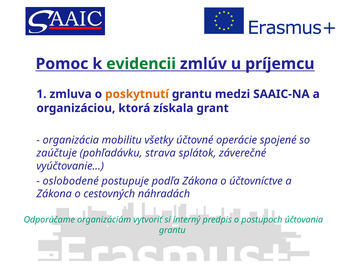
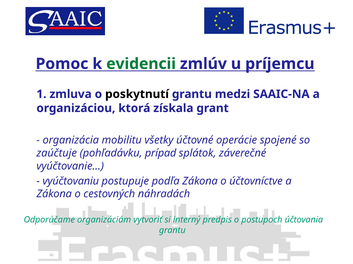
poskytnutí colour: orange -> black (137, 94)
strava: strava -> prípad (161, 154)
oslobodené: oslobodené -> vyúčtovaniu (71, 182)
